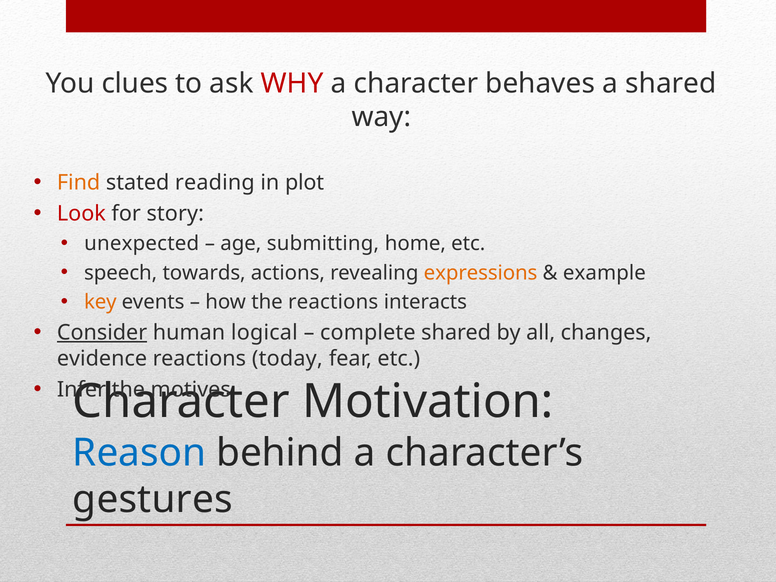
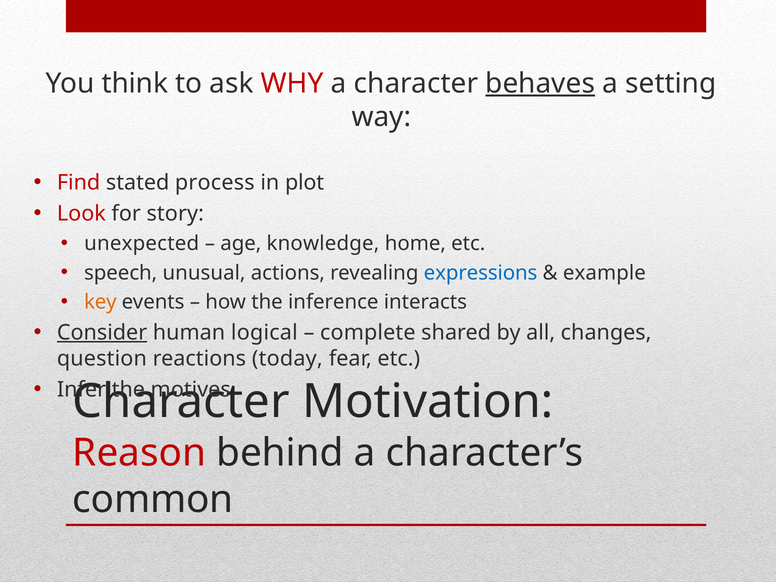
clues: clues -> think (135, 83)
behaves underline: none -> present (540, 83)
a shared: shared -> setting (671, 83)
Find colour: orange -> red (79, 183)
reading: reading -> process (215, 183)
submitting: submitting -> knowledge (323, 243)
towards: towards -> unusual (204, 273)
expressions colour: orange -> blue (481, 273)
the reactions: reactions -> inference (333, 302)
evidence: evidence -> question (102, 358)
Reason colour: blue -> red (139, 453)
gestures: gestures -> common (153, 499)
